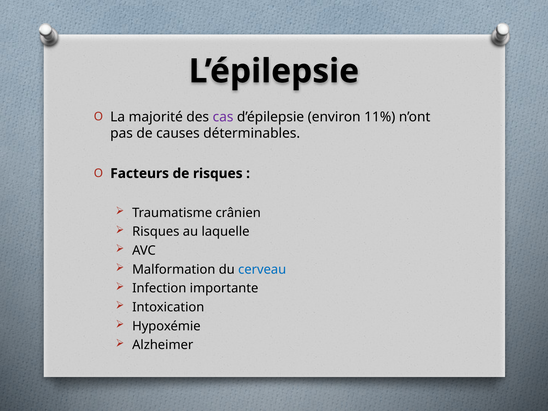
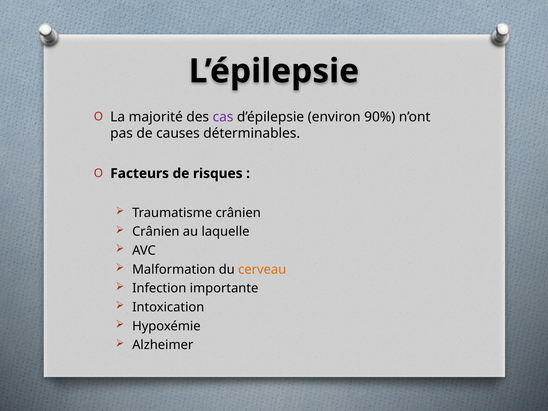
11%: 11% -> 90% (380, 117)
Risques: Risques -> Crânien (156, 232)
cerveau colour: blue -> orange (262, 269)
